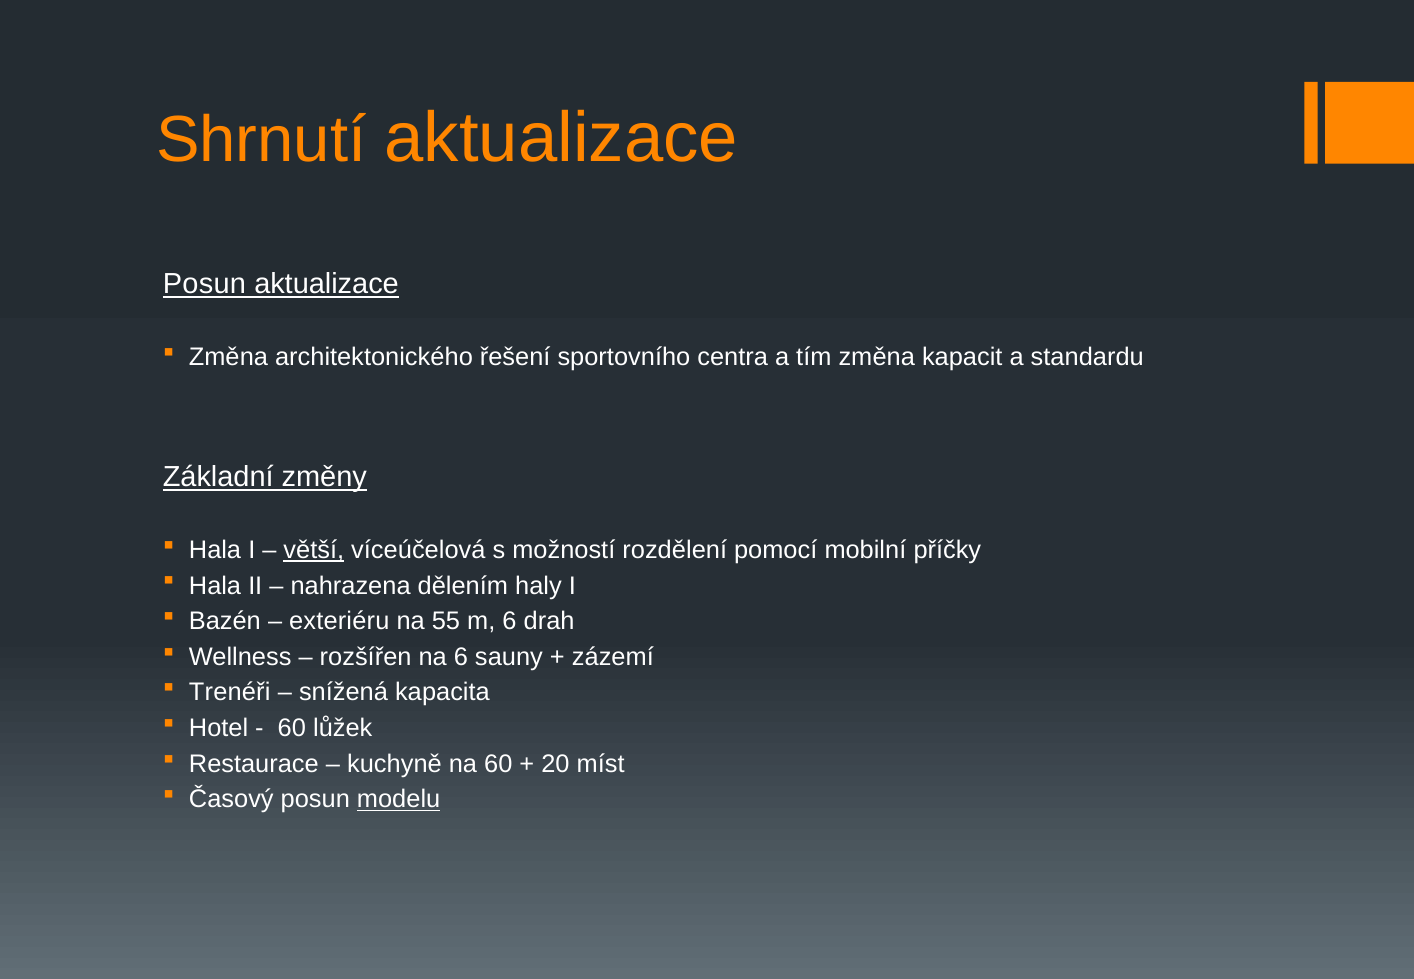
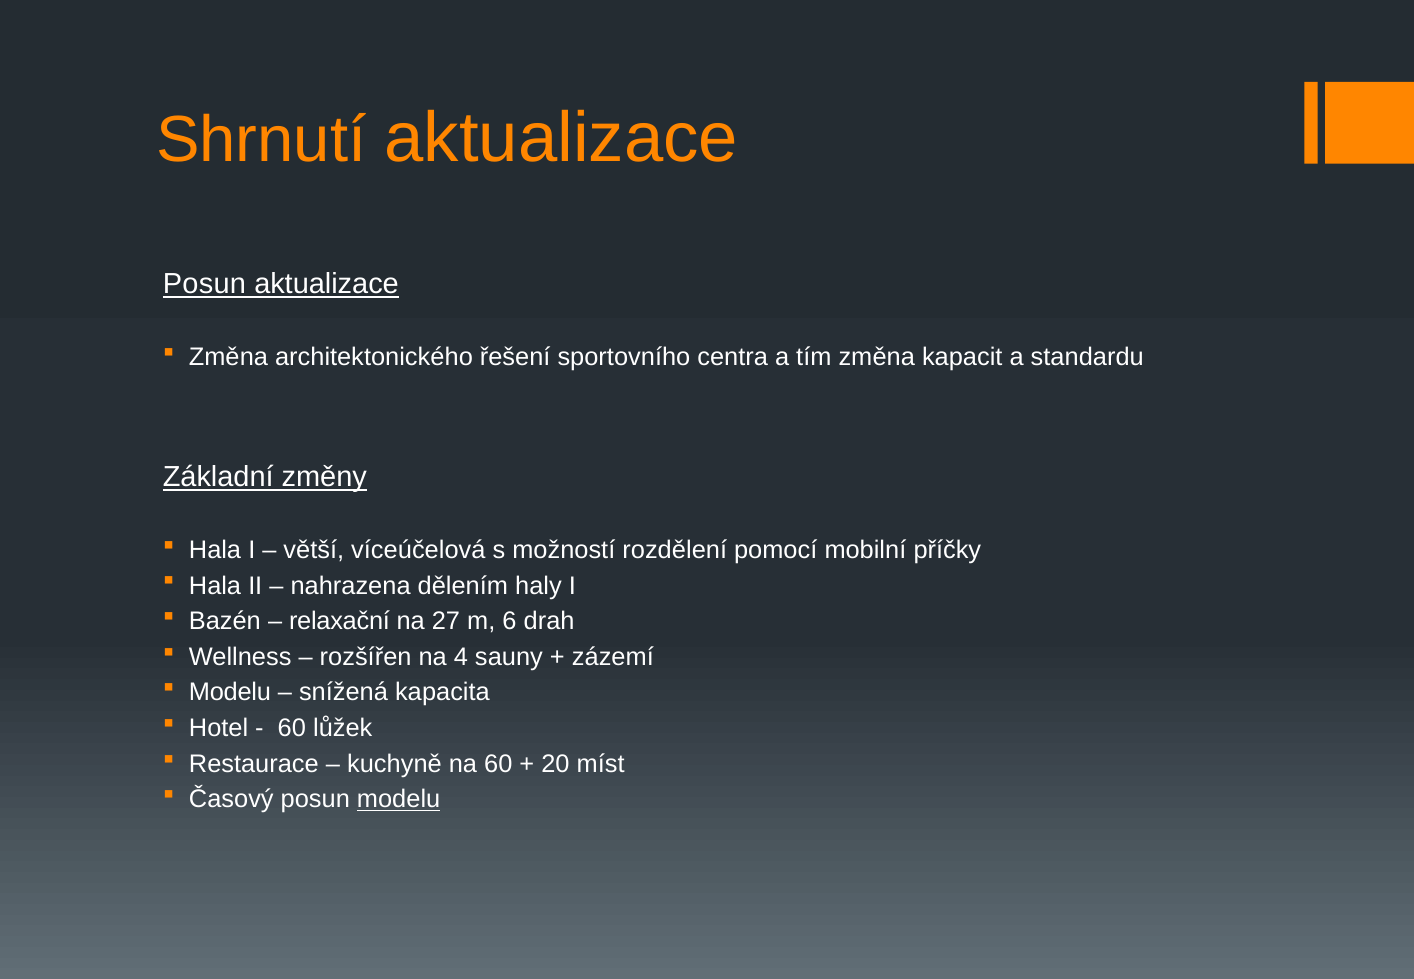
větší underline: present -> none (314, 550)
exteriéru: exteriéru -> relaxační (339, 621)
55: 55 -> 27 (446, 621)
na 6: 6 -> 4 (461, 657)
Trenéři: Trenéři -> Modelu (230, 693)
